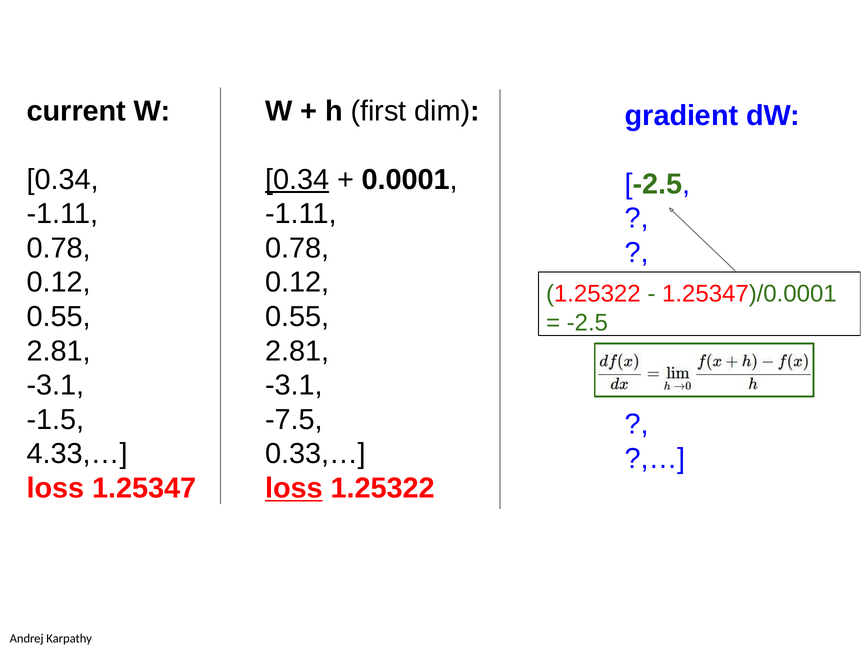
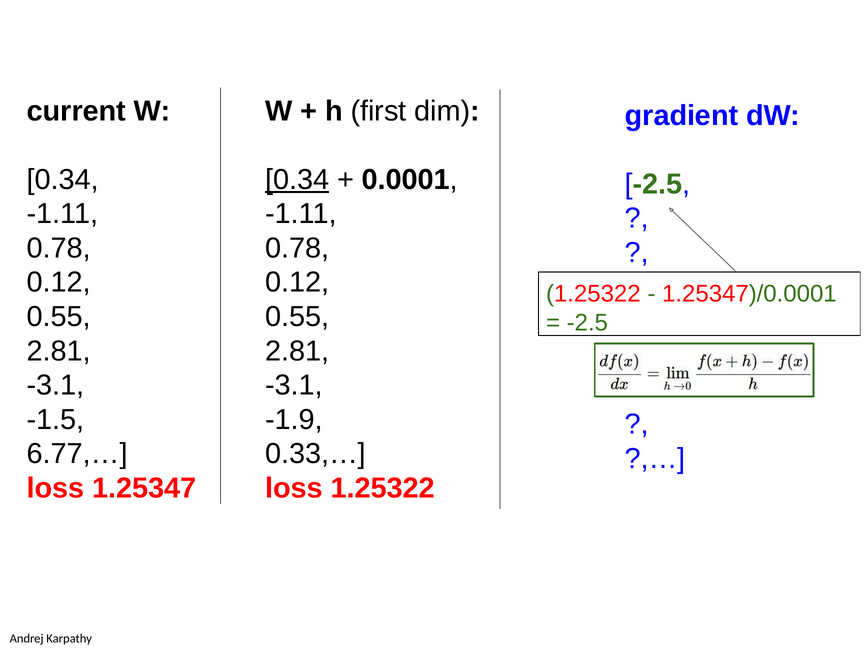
-7.5: -7.5 -> -1.9 (294, 420)
4.33,…: 4.33,… -> 6.77,… (77, 454)
loss underline: present -> none (294, 489)
